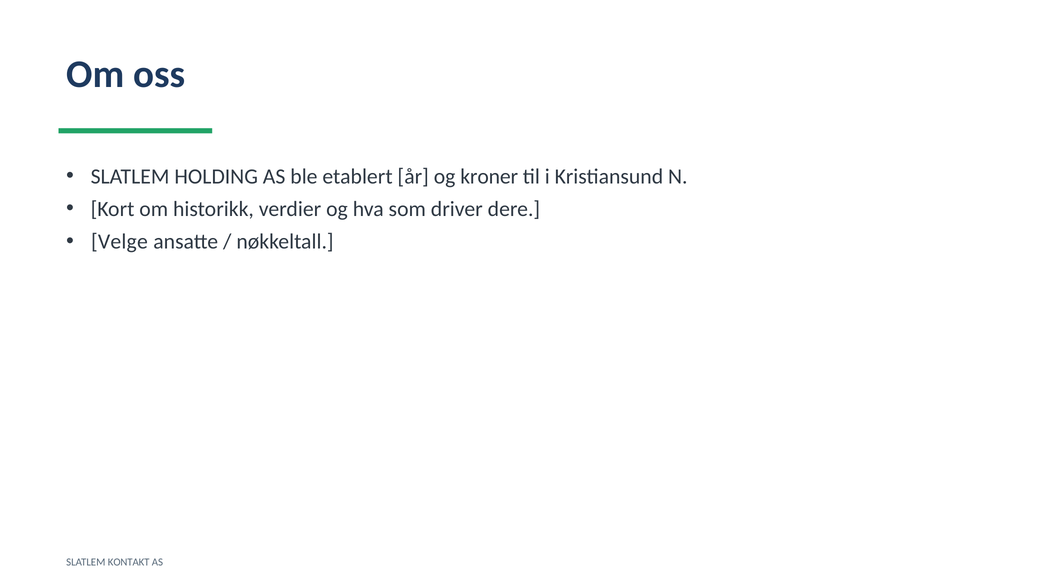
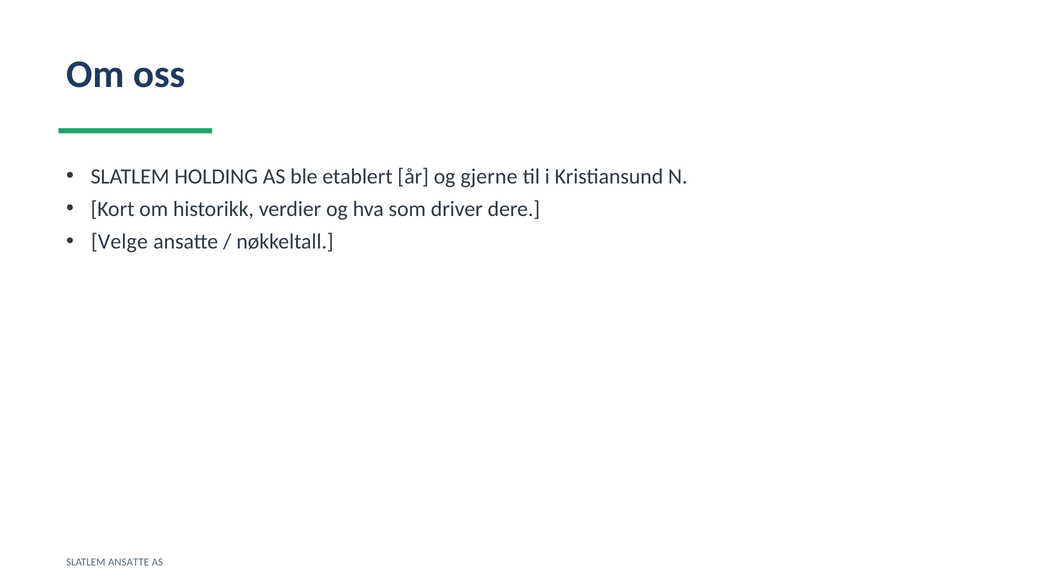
kroner: kroner -> gjerne (489, 176)
SLATLEM KONTAKT: KONTAKT -> ANSATTE (129, 562)
